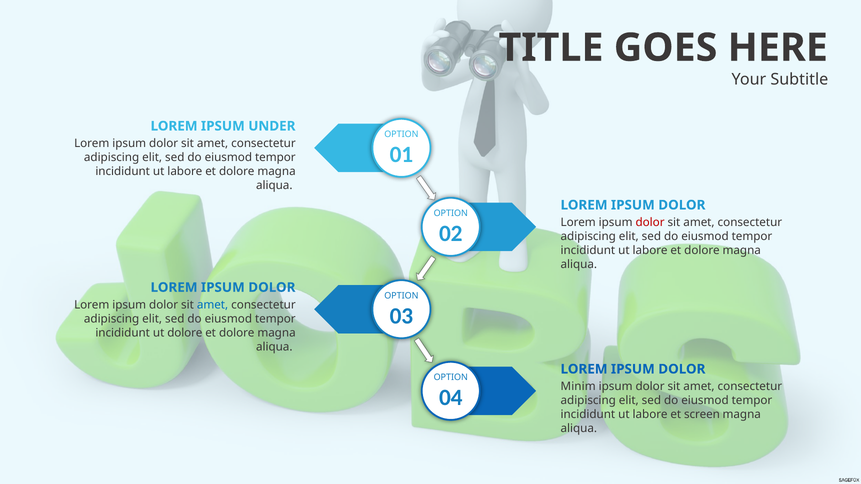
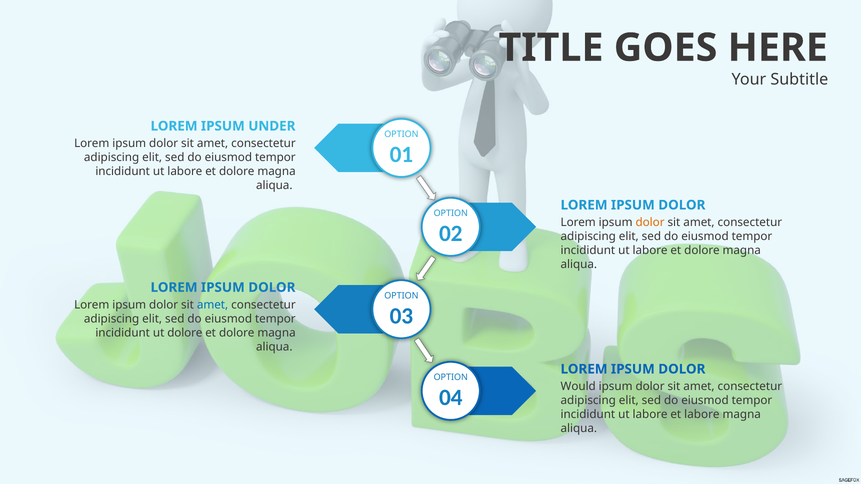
dolor colour: red -> orange (650, 222)
Minim: Minim -> Would (578, 387)
et screen: screen -> labore (702, 415)
